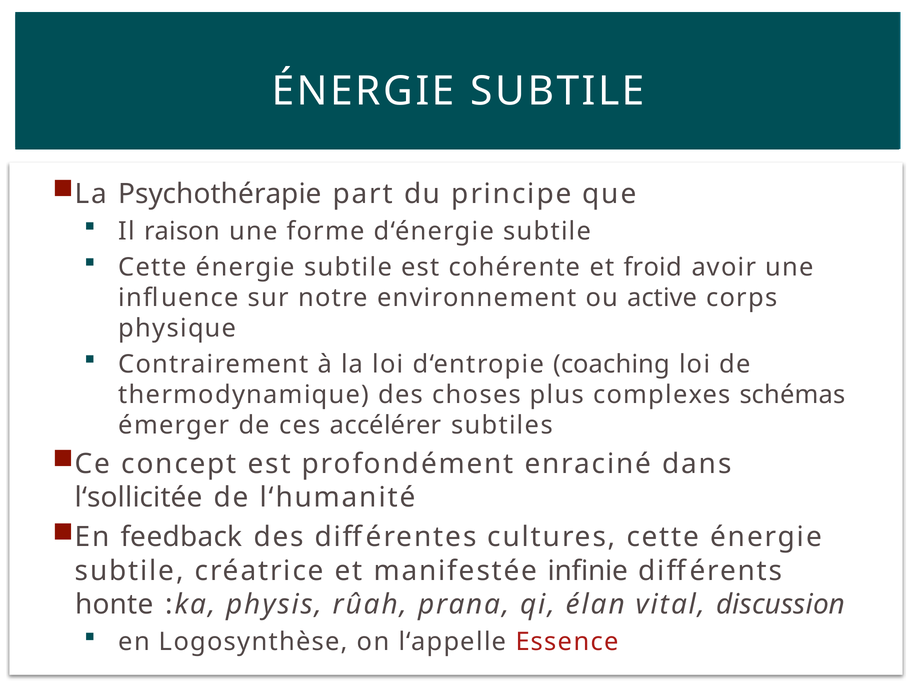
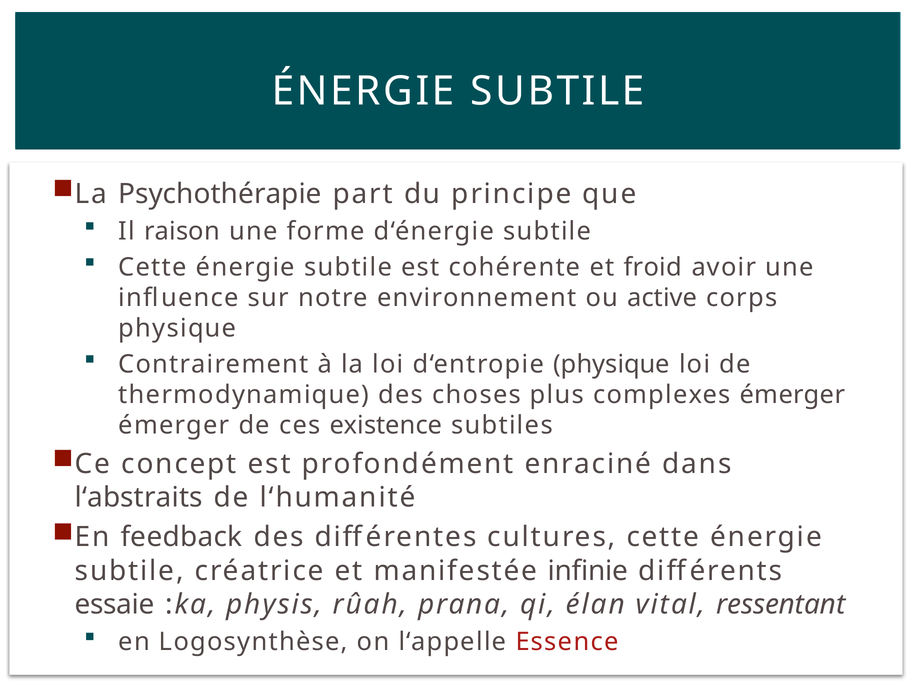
d‘entropie coaching: coaching -> physique (612, 364)
complexes schémas: schémas -> émerger (792, 395)
accélérer: accélérer -> existence (386, 425)
l‘sollicitée: l‘sollicitée -> l‘abstraits (139, 497)
honte: honte -> essaie (115, 604)
discussion: discussion -> ressentant (781, 604)
